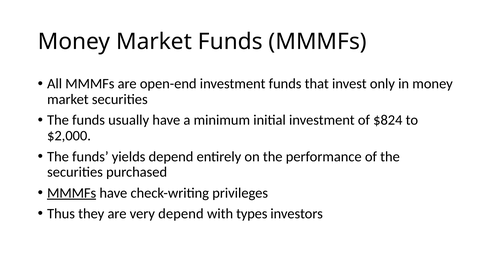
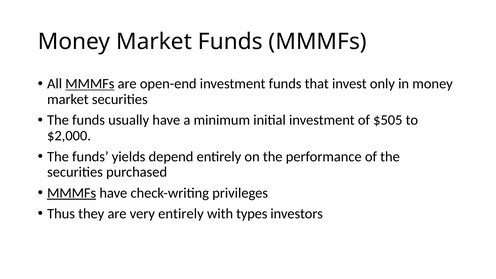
MMMFs underline: none -> present (90, 84)
$824: $824 -> $505 (388, 120)
very depend: depend -> entirely (181, 214)
